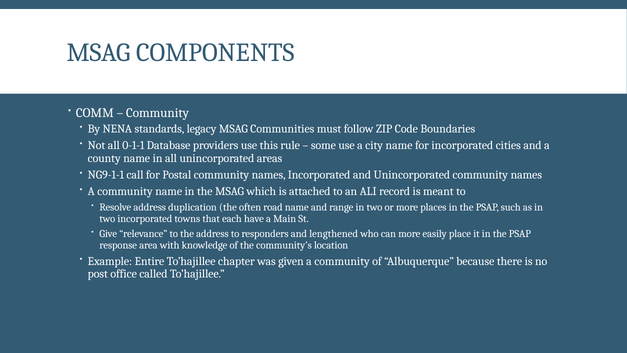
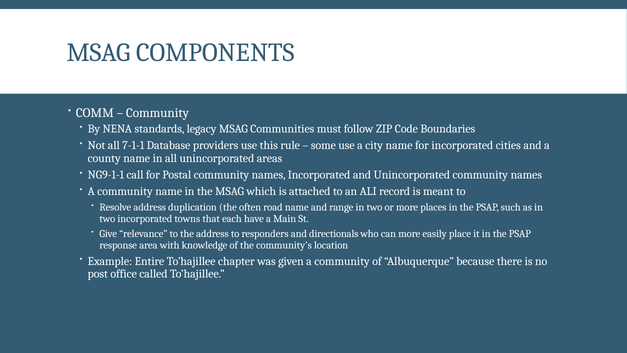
0-1-1: 0-1-1 -> 7-1-1 (133, 145)
lengthened: lengthened -> directionals (334, 234)
